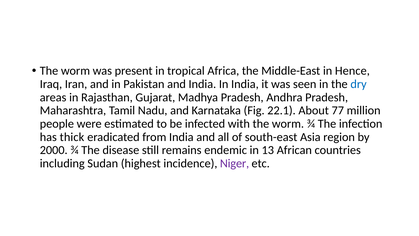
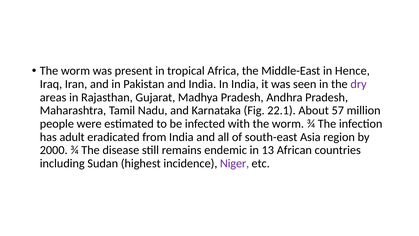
dry colour: blue -> purple (359, 84)
77: 77 -> 57 (338, 110)
thick: thick -> adult (72, 137)
